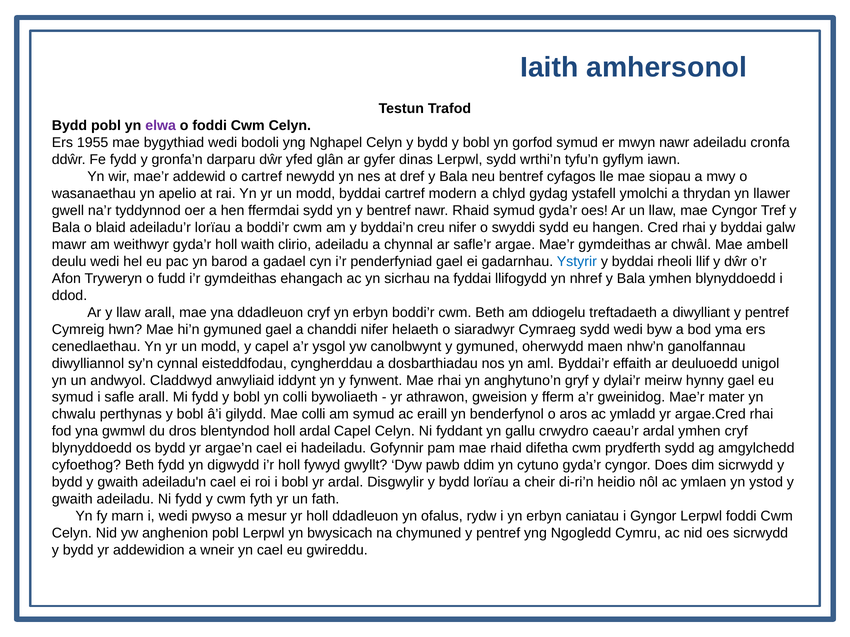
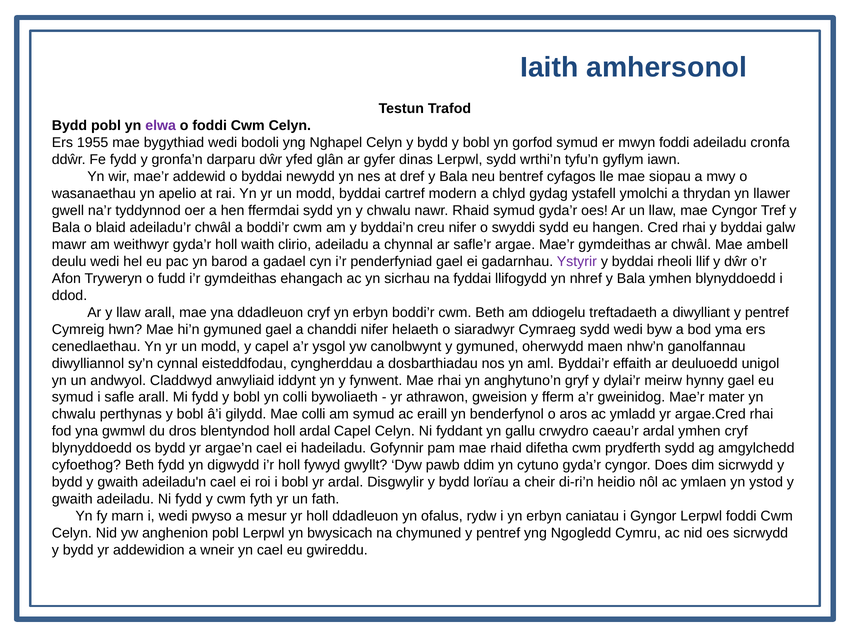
mwyn nawr: nawr -> foddi (674, 143)
o cartref: cartref -> byddai (262, 177)
y bentref: bentref -> chwalu (389, 211)
adeiladu’r lorïau: lorïau -> chwâl (213, 228)
Ystyrir colour: blue -> purple (577, 262)
